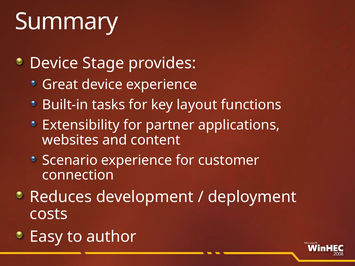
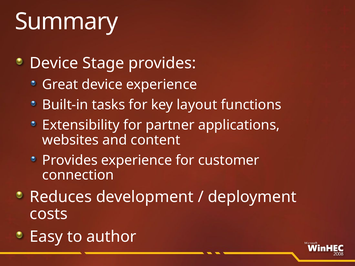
Scenario: Scenario -> Provides (70, 160)
